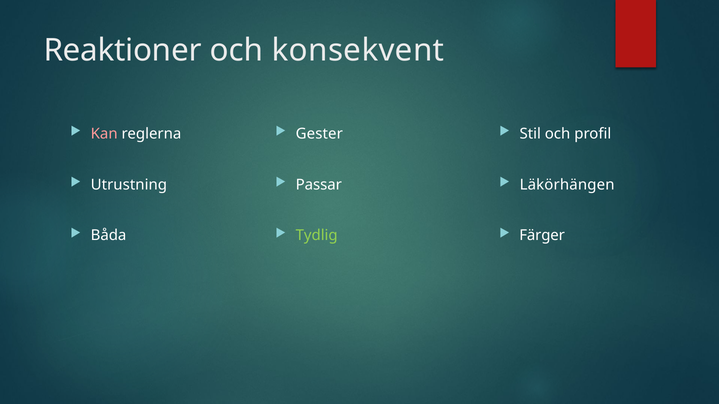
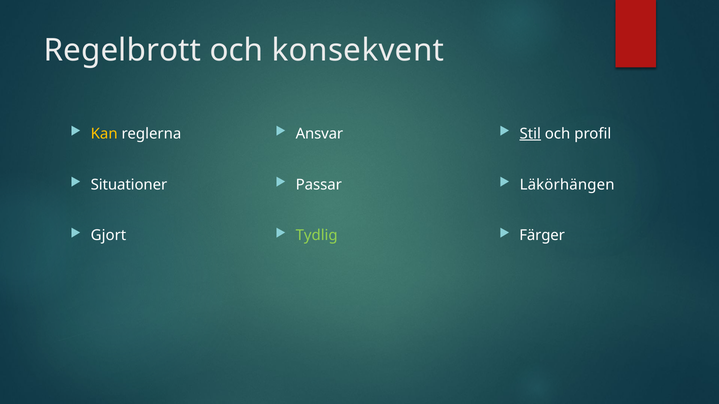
Reaktioner: Reaktioner -> Regelbrott (122, 50)
Kan colour: pink -> yellow (104, 134)
Gester: Gester -> Ansvar (319, 134)
Stil underline: none -> present (530, 134)
Utrustning: Utrustning -> Situationer (129, 185)
Båda: Båda -> Gjort (108, 236)
